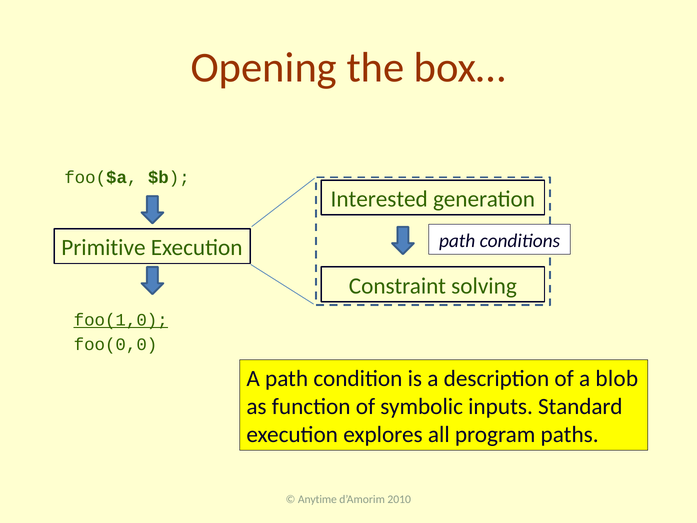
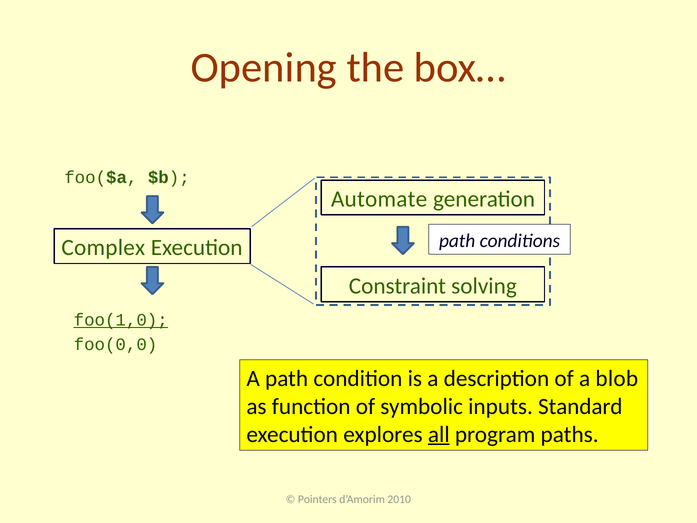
Interested: Interested -> Automate (379, 199)
Primitive: Primitive -> Complex (103, 248)
all underline: none -> present (439, 434)
Anytime: Anytime -> Pointers (317, 499)
